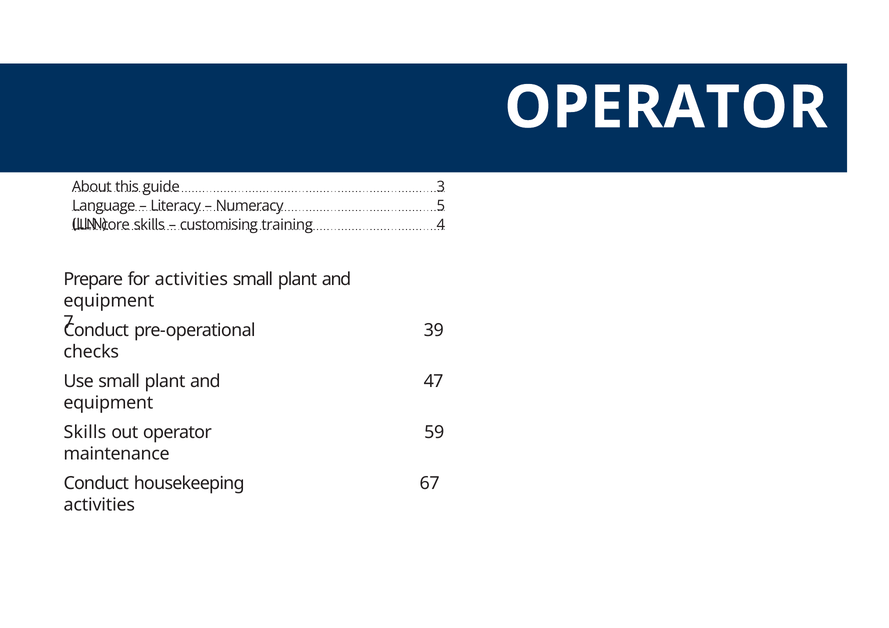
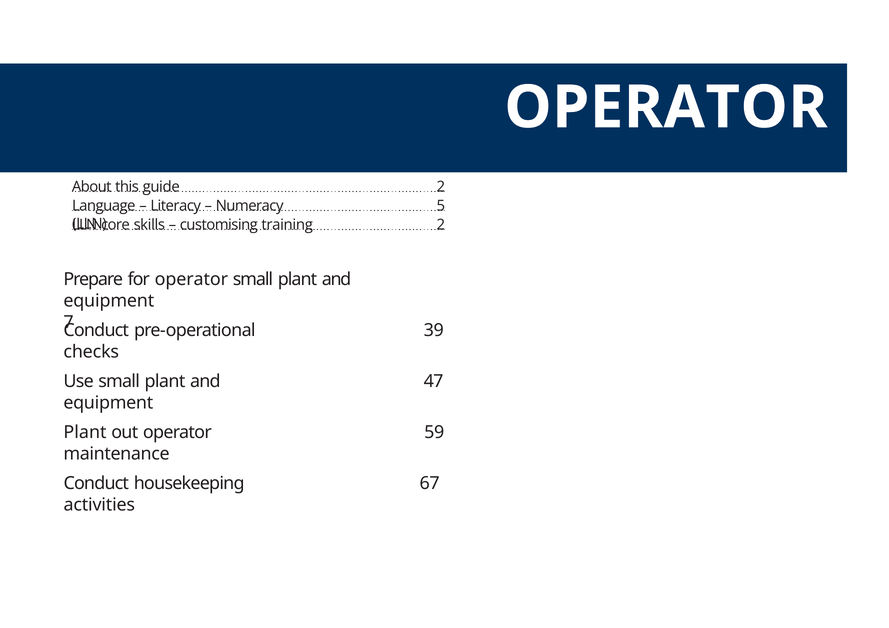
guide 3: 3 -> 2 (441, 187)
training 4: 4 -> 2 (441, 225)
for activities: activities -> operator (191, 279)
Skills: Skills -> Plant (85, 432)
